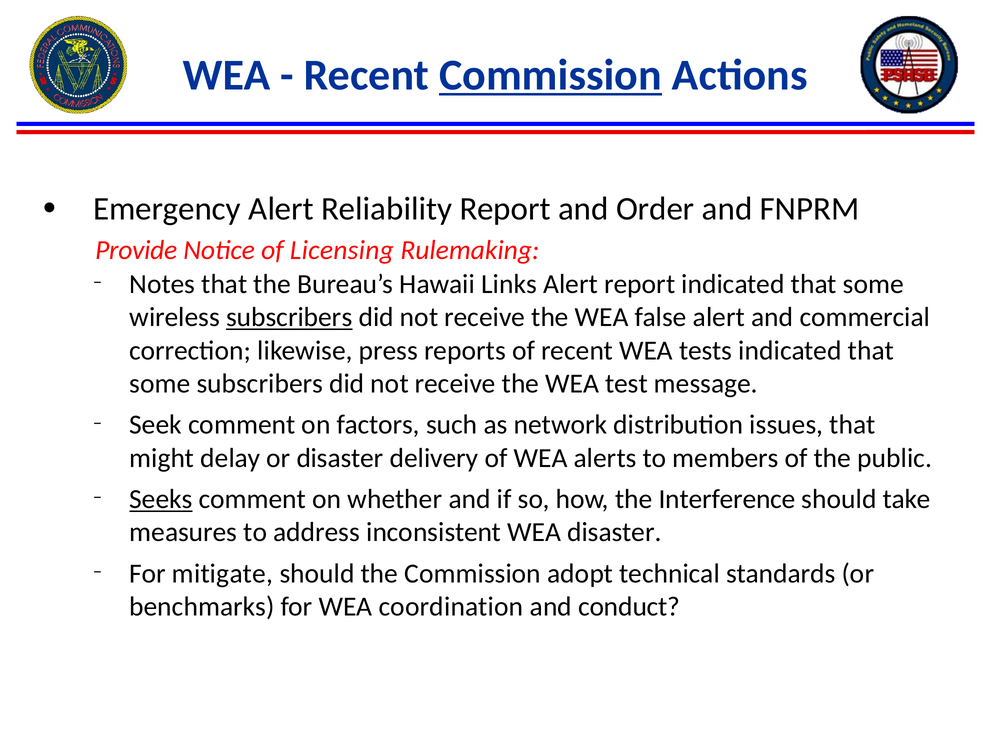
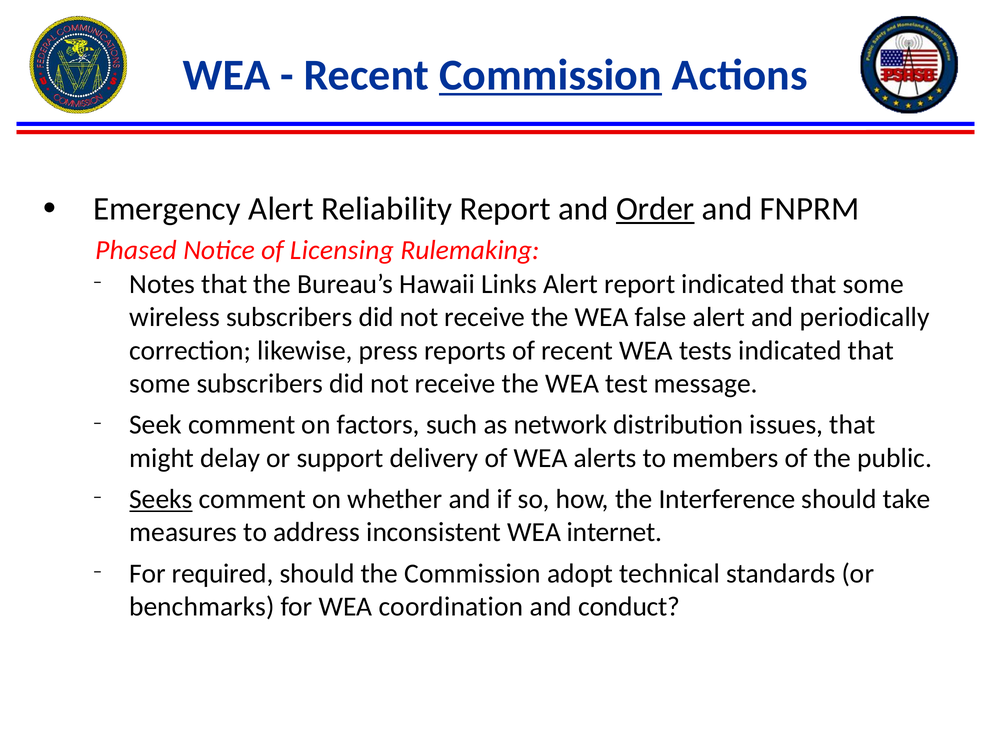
Order underline: none -> present (655, 209)
Provide: Provide -> Phased (136, 250)
subscribers underline: present -> none (289, 318)
commercial: commercial -> periodically (865, 318)
or disaster: disaster -> support (340, 458)
WEA disaster: disaster -> internet (614, 533)
mitigate: mitigate -> required (223, 574)
